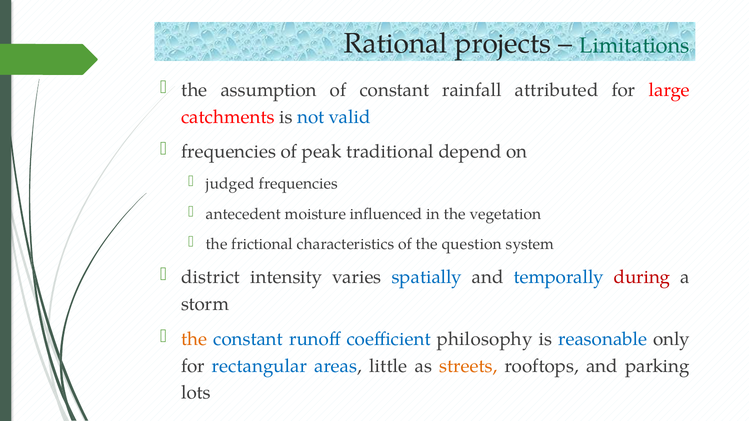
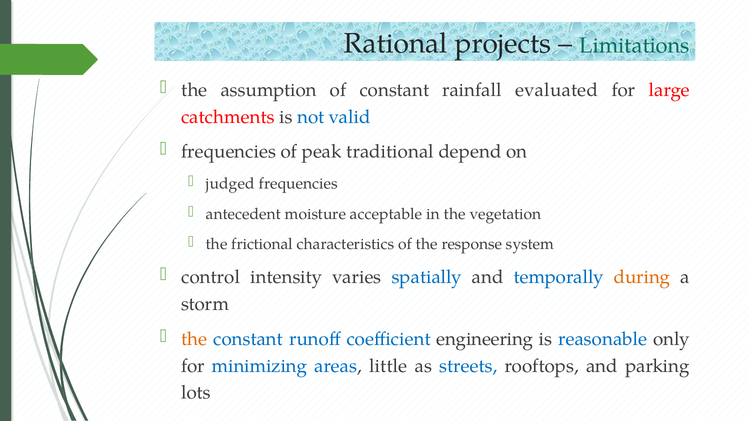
attributed: attributed -> evaluated (557, 90)
influenced: influenced -> acceptable (386, 214)
question: question -> response (472, 244)
district: district -> control (211, 277)
during colour: red -> orange (642, 277)
philosophy: philosophy -> engineering (485, 339)
rectangular: rectangular -> minimizing (260, 366)
streets colour: orange -> blue (468, 366)
